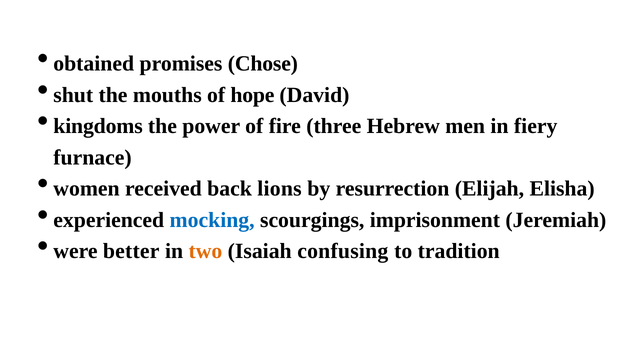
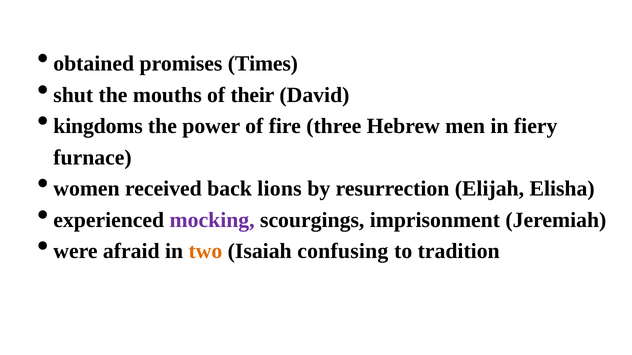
Chose: Chose -> Times (263, 64)
hope: hope -> their (252, 95)
mocking colour: blue -> purple (212, 220)
better: better -> afraid (131, 251)
